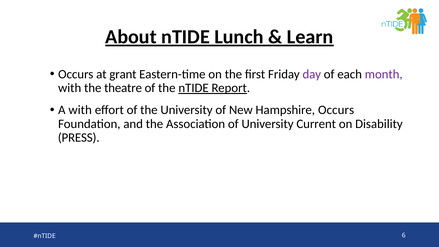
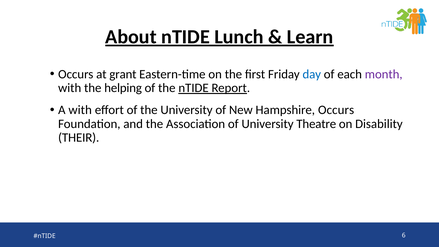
day colour: purple -> blue (312, 74)
theatre: theatre -> helping (123, 88)
Current: Current -> Theatre (316, 124)
PRESS: PRESS -> THEIR (79, 138)
